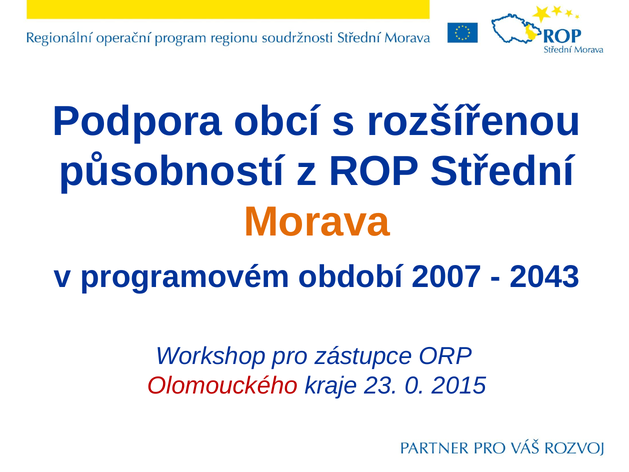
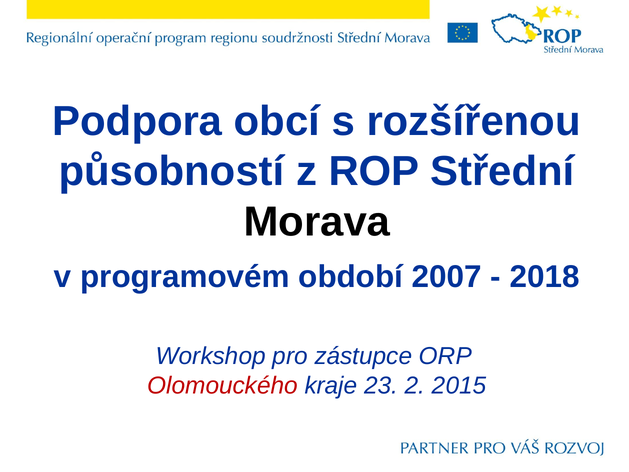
Morava colour: orange -> black (317, 222)
2043: 2043 -> 2018 (545, 277)
0: 0 -> 2 (415, 385)
